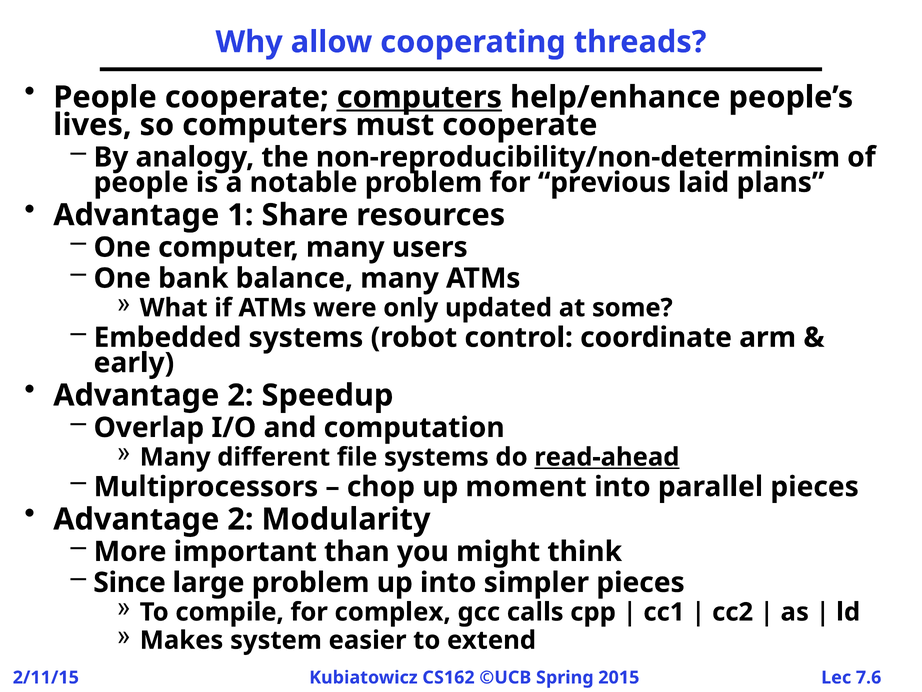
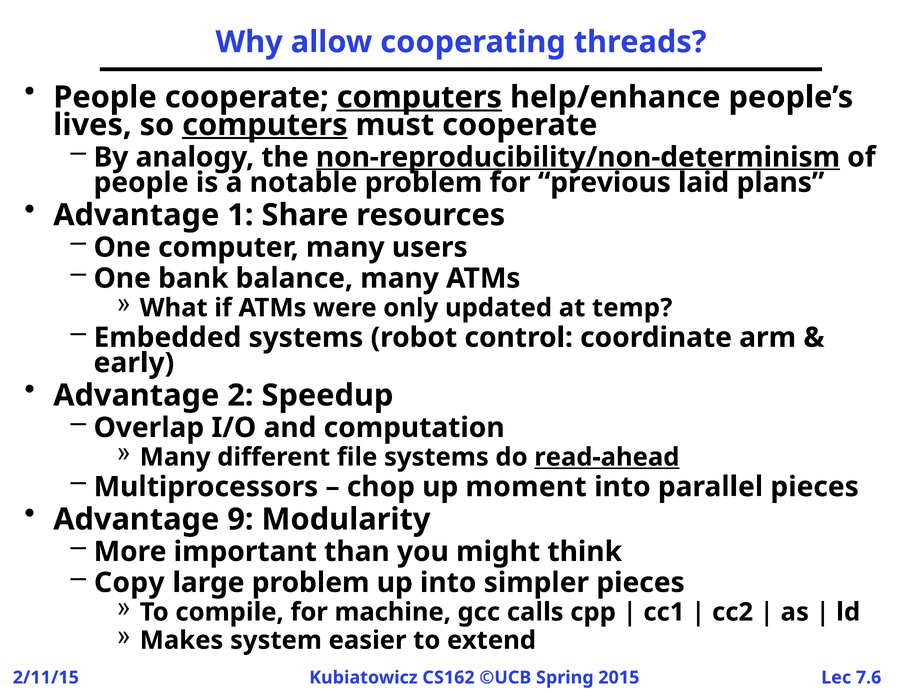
computers underline: none -> present (265, 125)
non-reproducibility/non-determinism underline: none -> present (578, 157)
some: some -> temp (632, 308)
2: 2 -> 9 (240, 519)
Since: Since -> Copy (129, 582)
complex: complex -> machine (393, 612)
